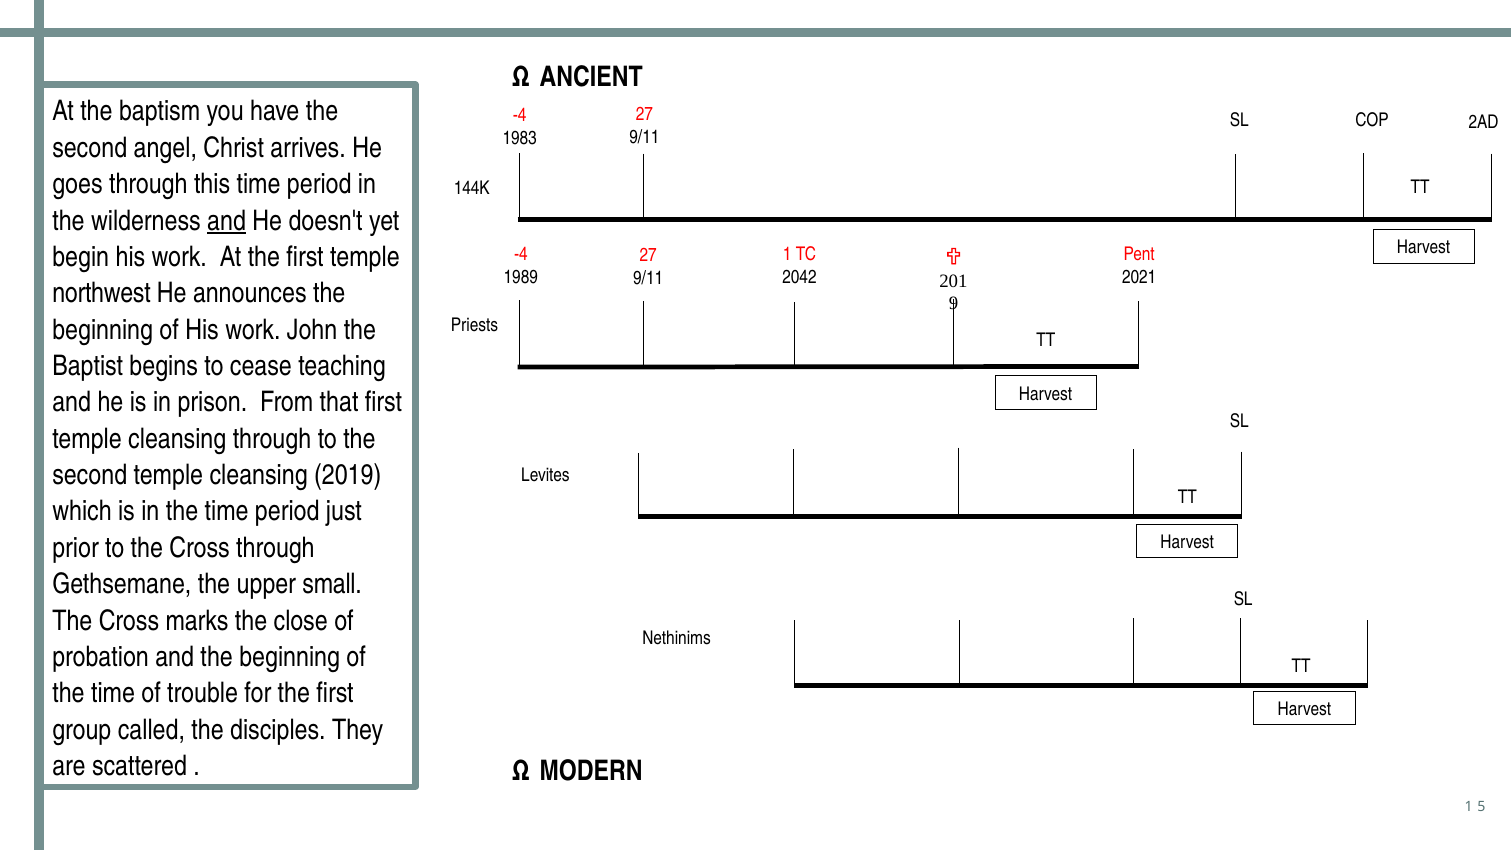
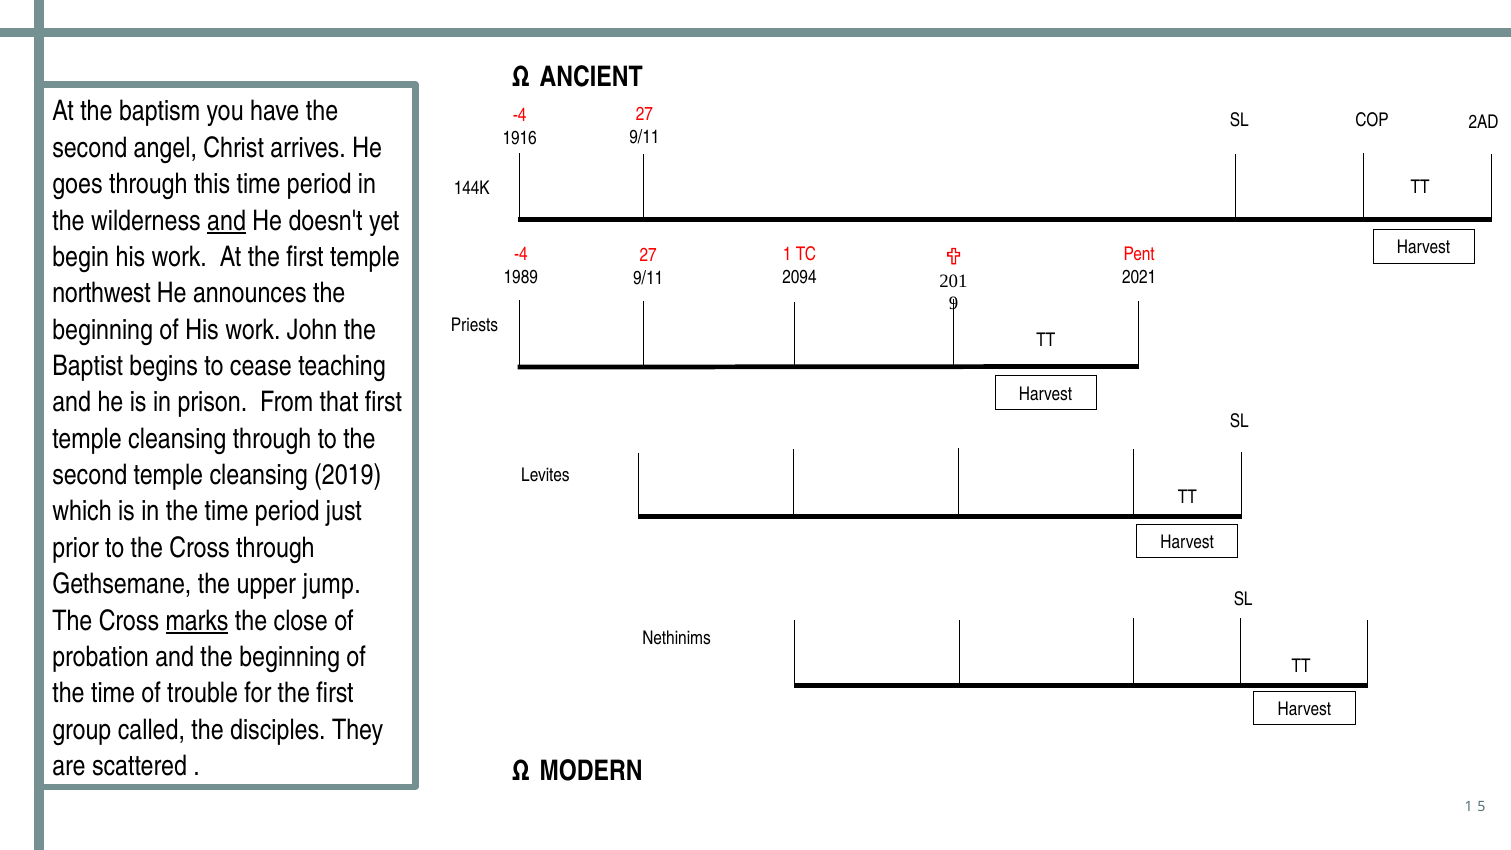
1983: 1983 -> 1916 (520, 138)
2042: 2042 -> 2094 (799, 277)
small: small -> jump (332, 584)
marks underline: none -> present (197, 621)
